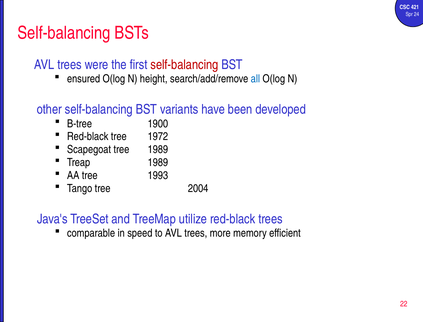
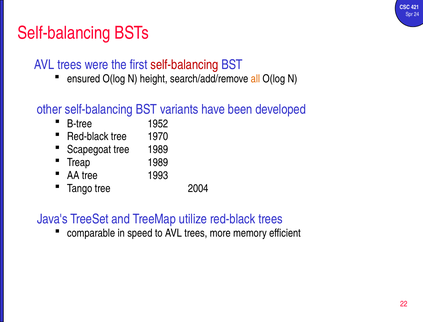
all colour: blue -> orange (255, 79)
1900: 1900 -> 1952 (158, 124)
1972: 1972 -> 1970 (158, 137)
